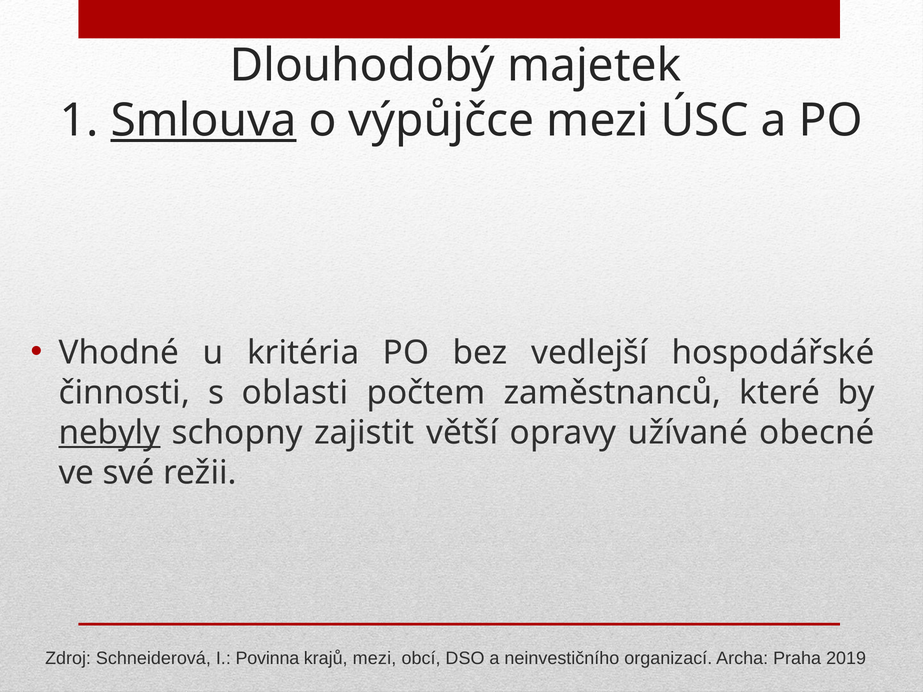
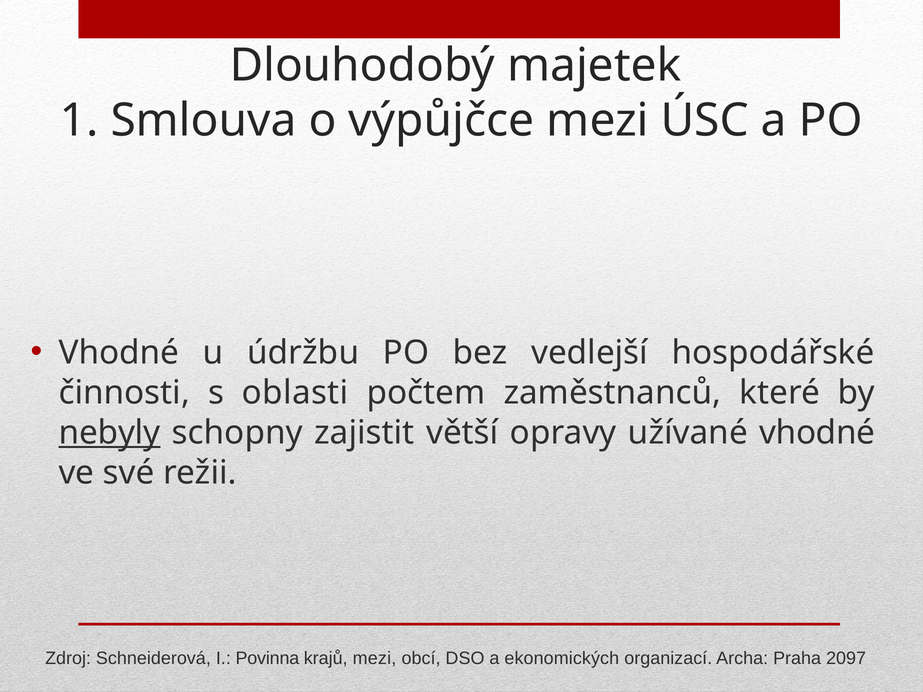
Smlouva underline: present -> none (204, 121)
kritéria: kritéria -> údržbu (303, 353)
užívané obecné: obecné -> vhodné (817, 433)
neinvestičního: neinvestičního -> ekonomických (562, 658)
2019: 2019 -> 2097 (846, 658)
